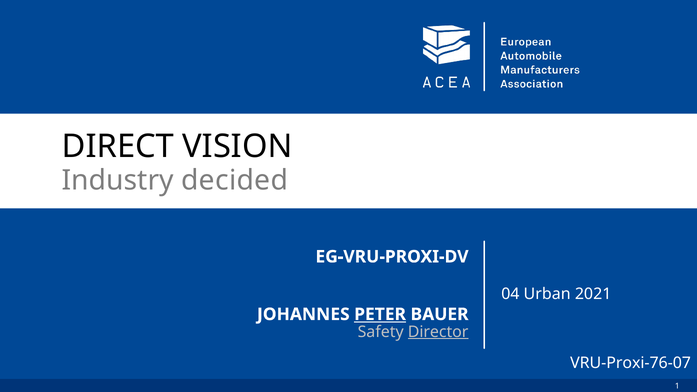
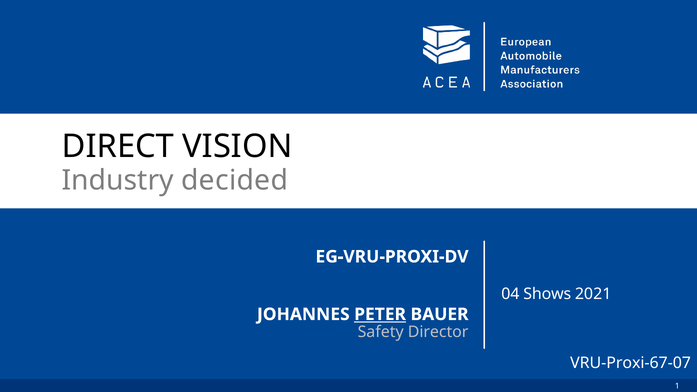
Urban: Urban -> Shows (547, 294)
Director underline: present -> none (438, 332)
VRU-Proxi-76-07: VRU-Proxi-76-07 -> VRU-Proxi-67-07 (631, 363)
